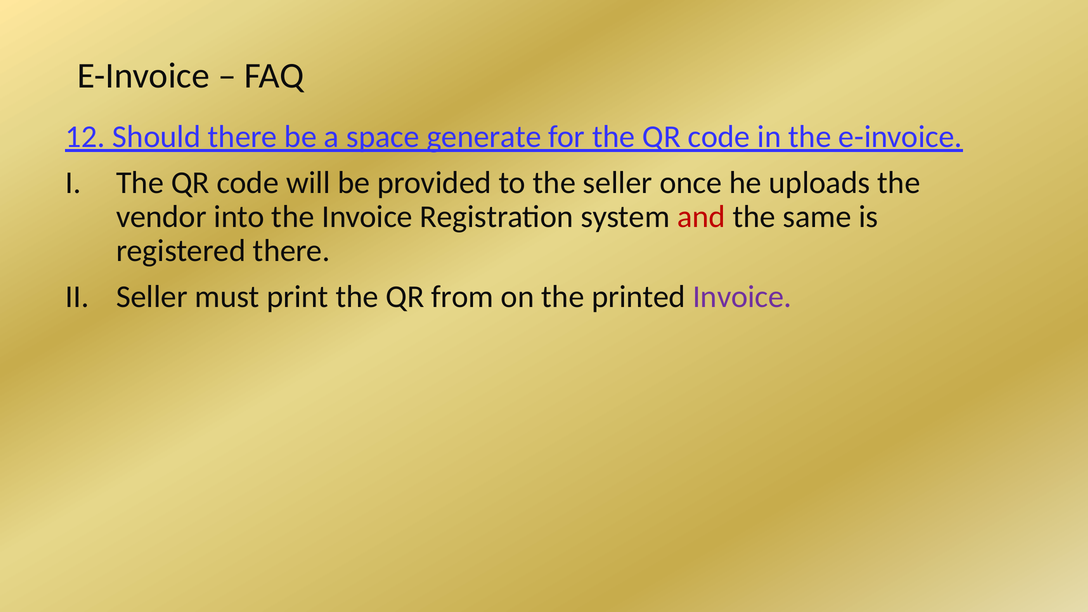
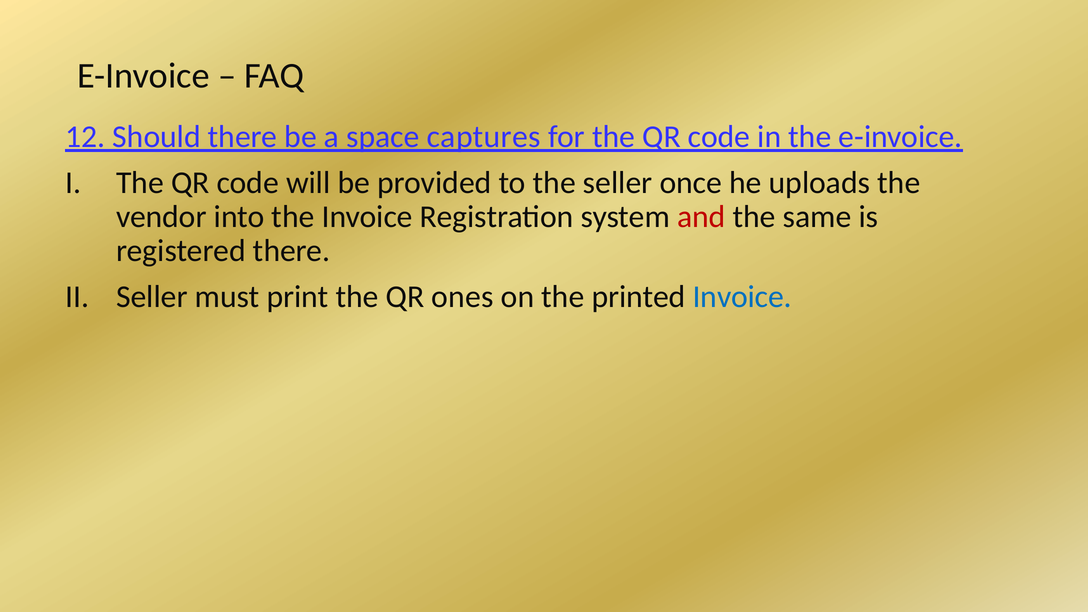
generate: generate -> captures (484, 137)
from: from -> ones (462, 297)
Invoice colour: purple -> blue (742, 297)
